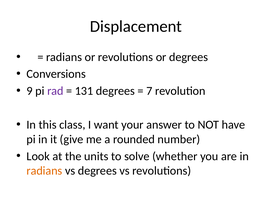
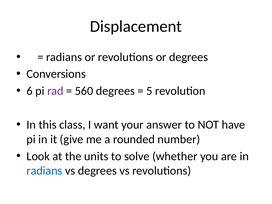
9: 9 -> 6 (30, 91)
131: 131 -> 560 (84, 91)
7: 7 -> 5 (149, 91)
radians colour: orange -> blue (44, 171)
